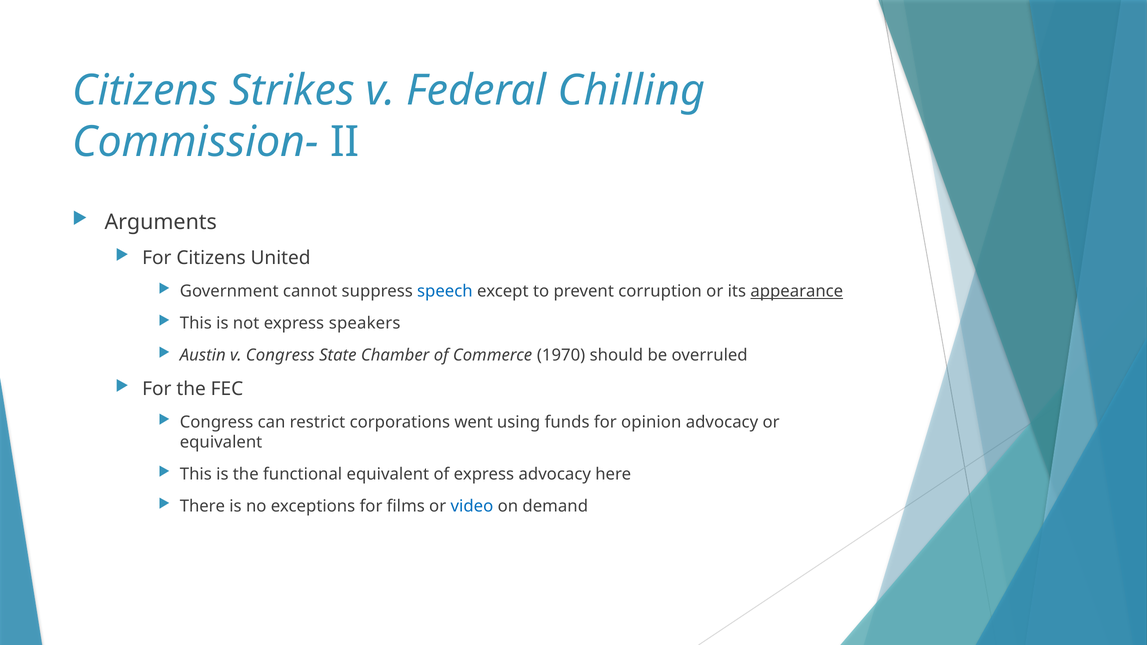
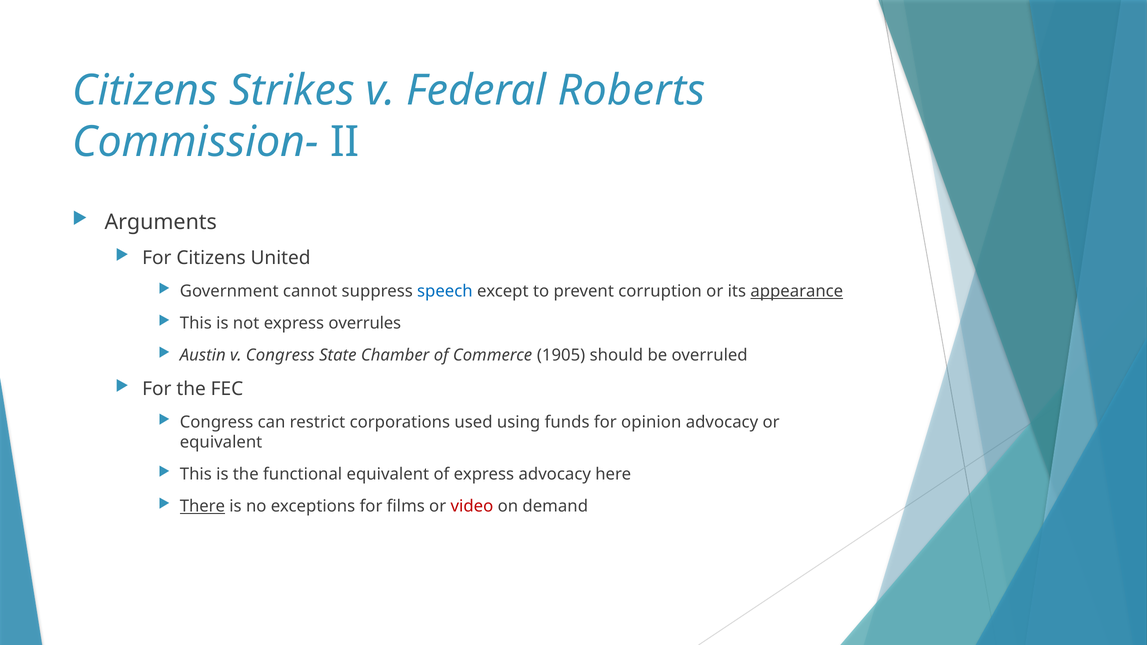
Chilling: Chilling -> Roberts (632, 90)
speakers: speakers -> overrules (365, 323)
1970: 1970 -> 1905 (561, 356)
went: went -> used (474, 422)
There underline: none -> present (202, 507)
video colour: blue -> red (472, 507)
